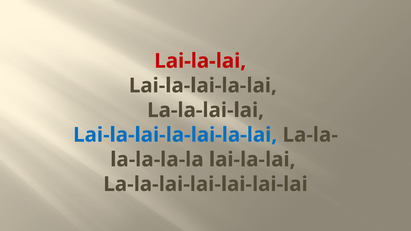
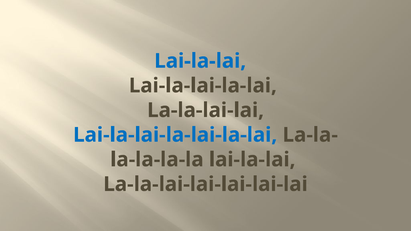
Lai-la-lai colour: red -> blue (200, 61)
